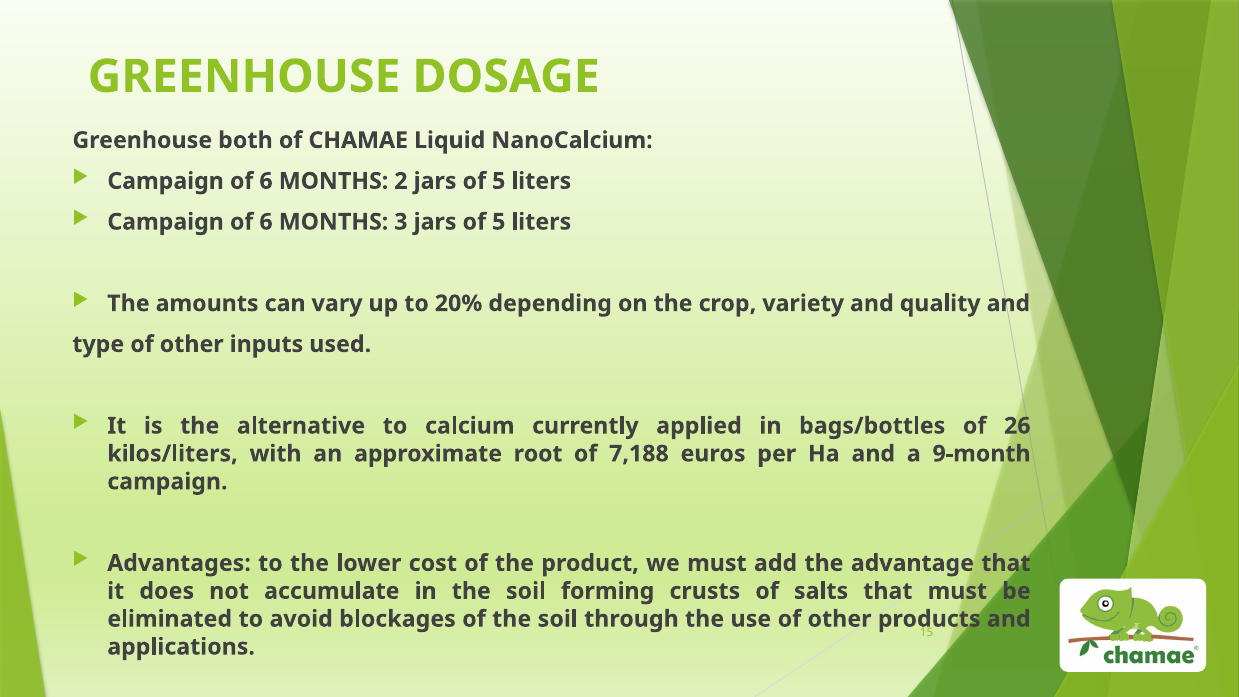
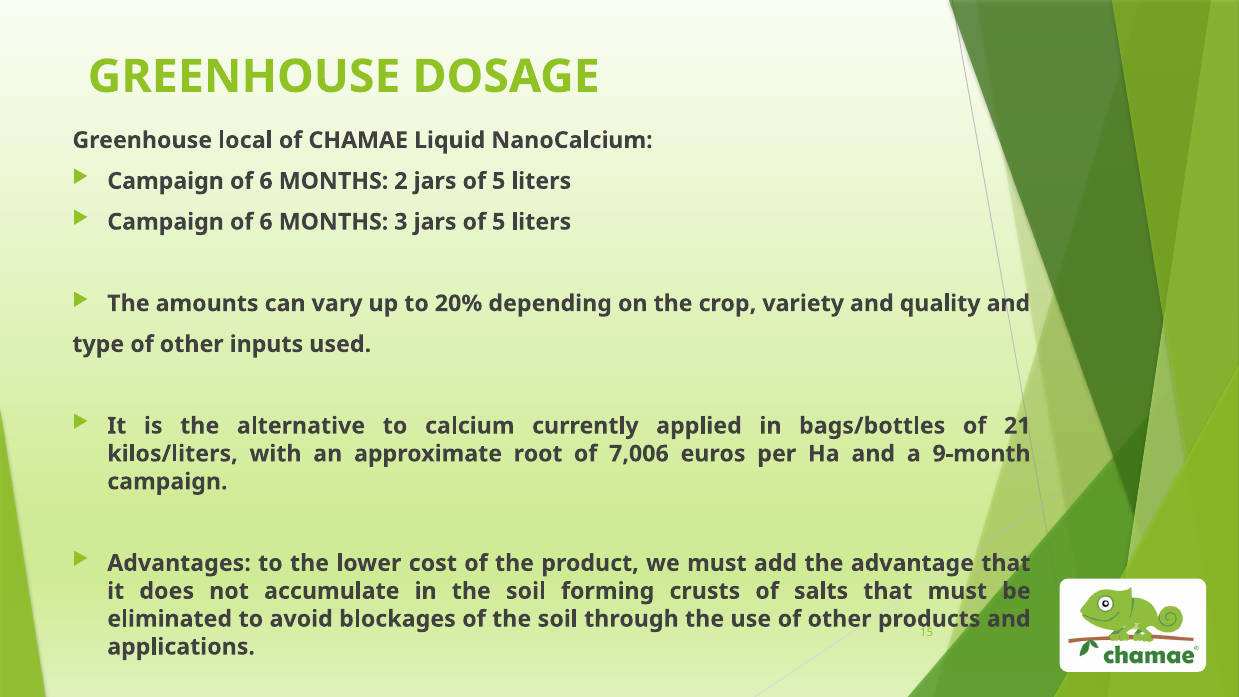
both: both -> local (245, 140)
26: 26 -> 21 (1017, 426)
7,188: 7,188 -> 7,006 (639, 454)
